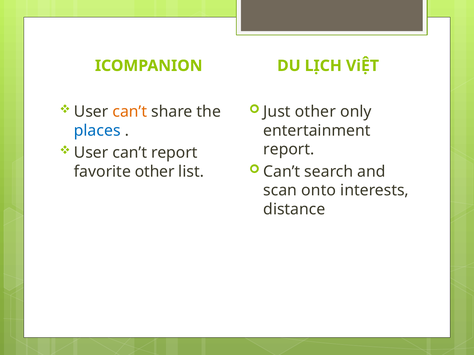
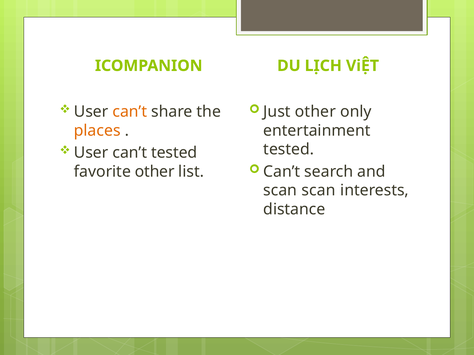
places colour: blue -> orange (97, 131)
report: report -> tested (289, 150)
can’t report: report -> tested (174, 153)
scan onto: onto -> scan (319, 191)
